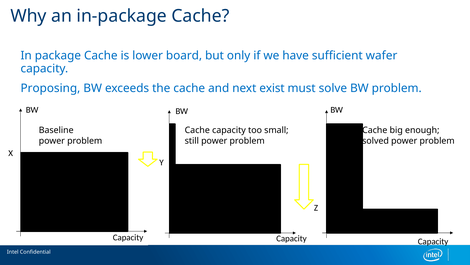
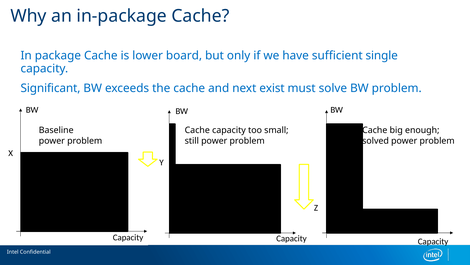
wafer: wafer -> single (382, 56)
Proposing: Proposing -> Significant (50, 88)
